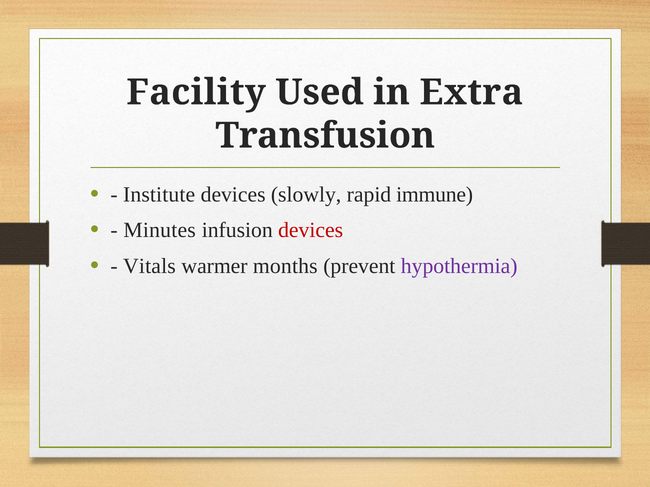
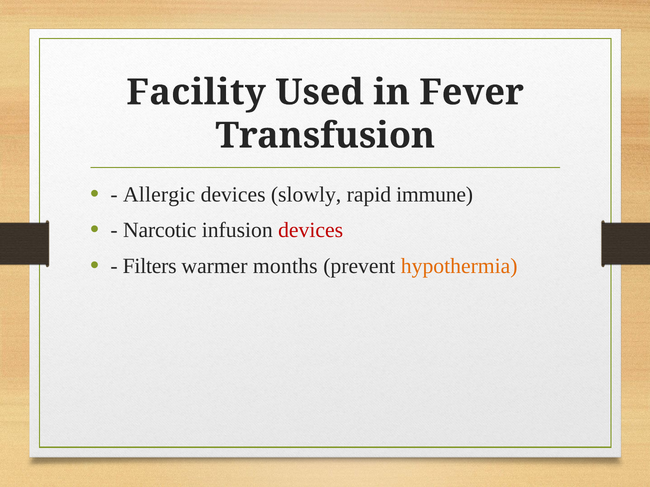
Extra: Extra -> Fever (472, 92)
Institute: Institute -> Allergic (159, 195)
Minutes: Minutes -> Narcotic (160, 231)
Vitals: Vitals -> Filters (150, 266)
hypothermia colour: purple -> orange (459, 266)
